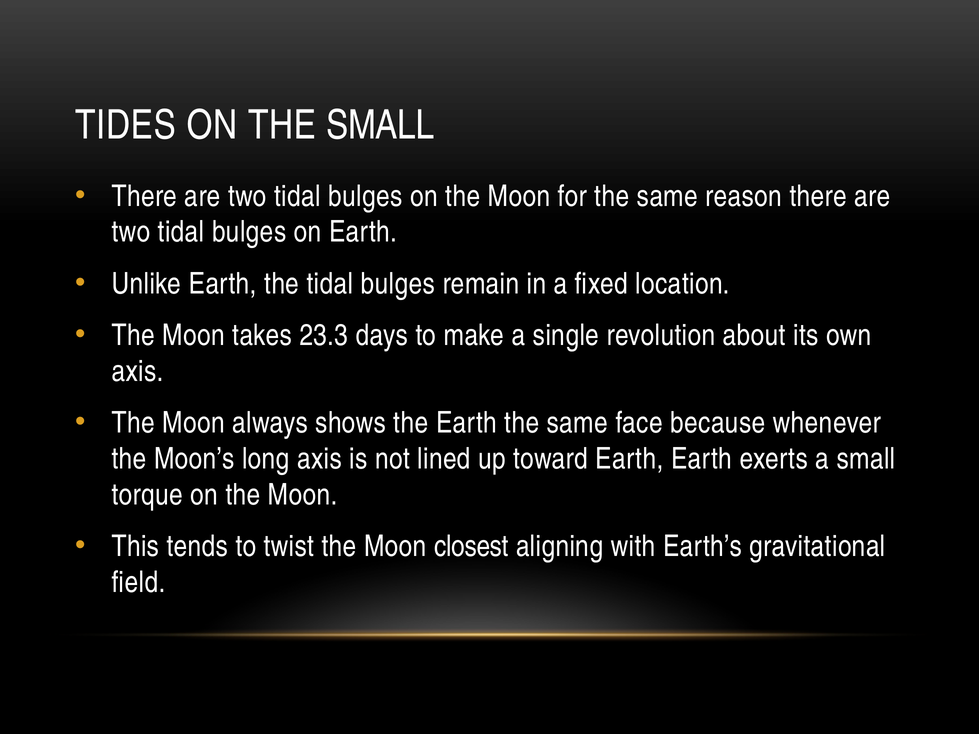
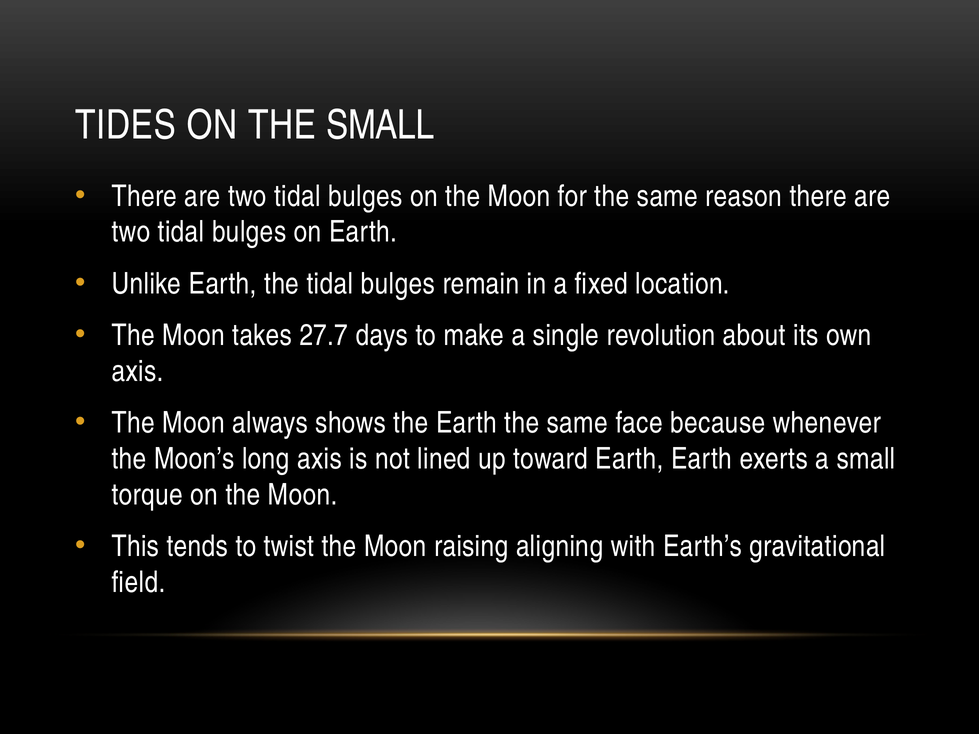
23.3: 23.3 -> 27.7 (324, 336)
closest: closest -> raising (471, 547)
